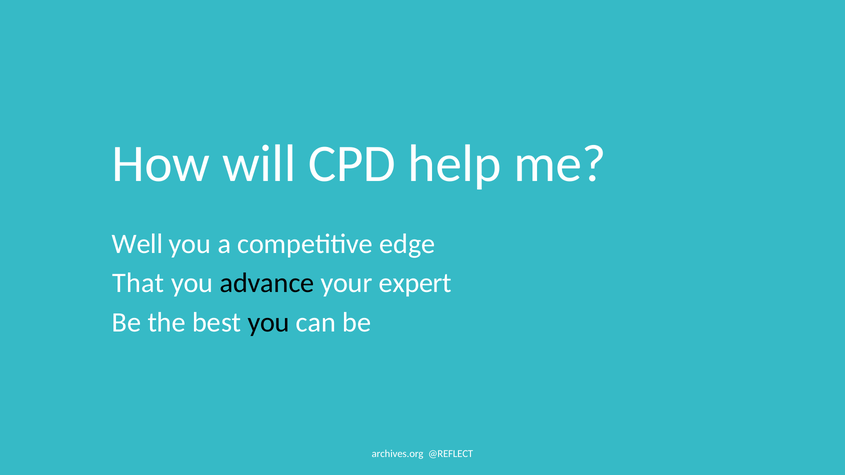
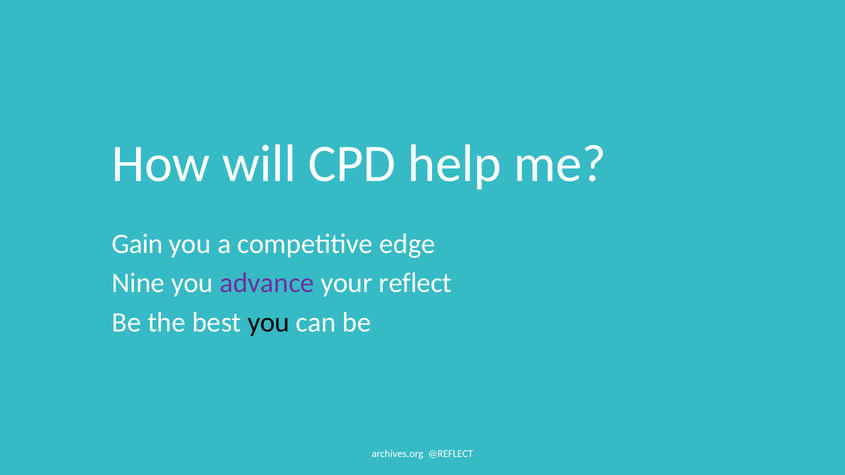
Well: Well -> Gain (137, 244)
That: That -> Nine (138, 283)
advance colour: black -> purple (267, 283)
expert: expert -> reflect (415, 283)
